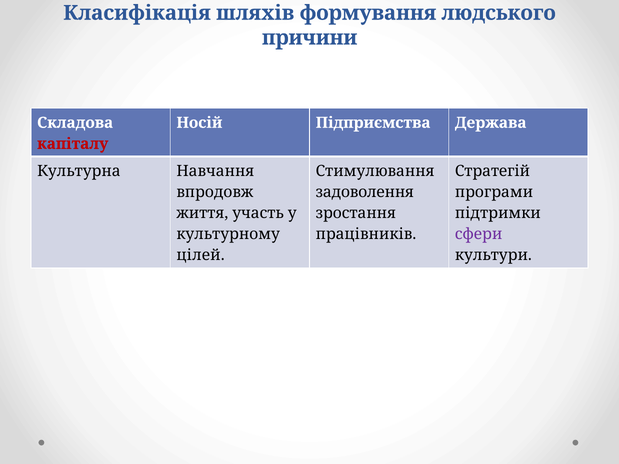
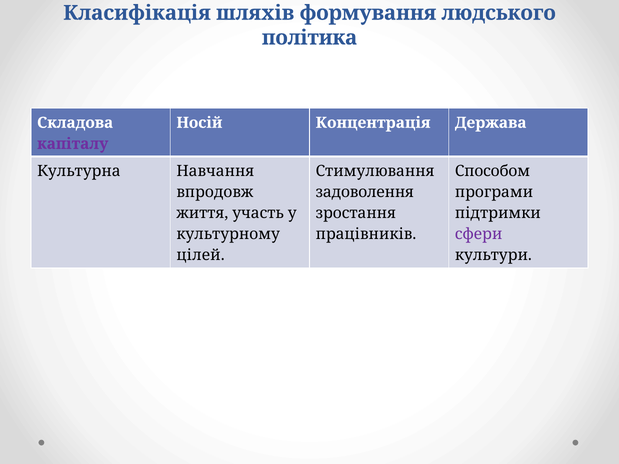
причини: причини -> політика (310, 38)
Підприємства: Підприємства -> Концентрація (373, 123)
капіталу colour: red -> purple (73, 144)
Стратегій: Стратегій -> Способом (493, 171)
